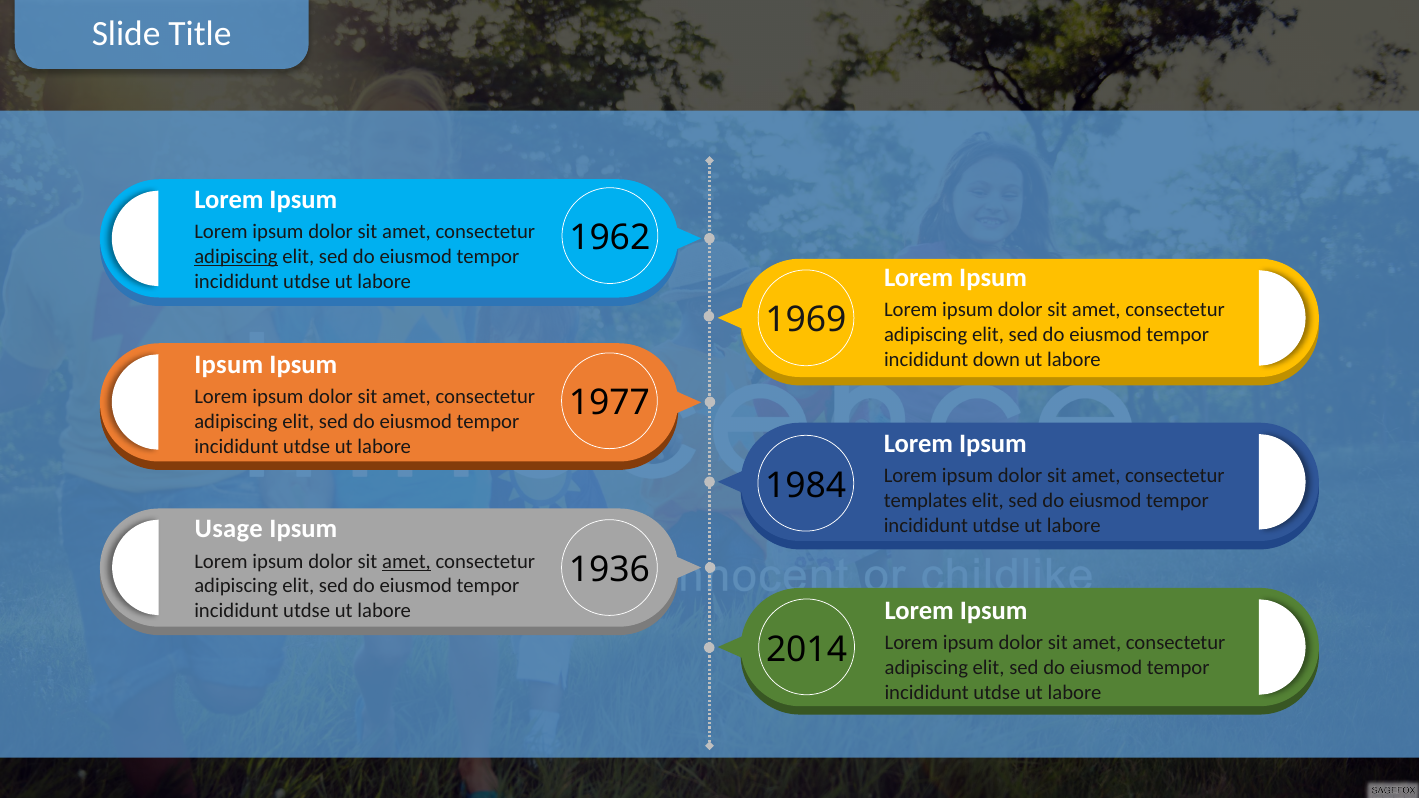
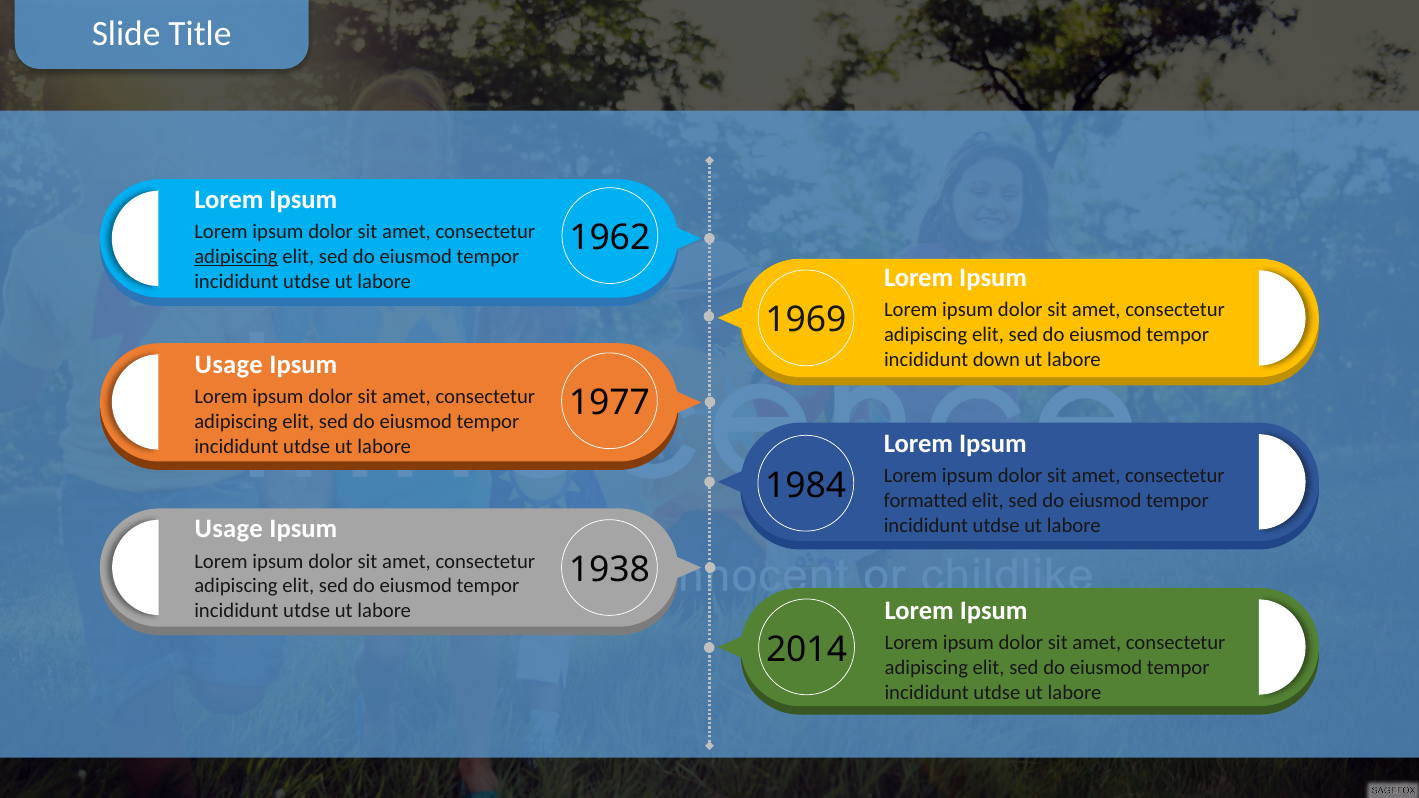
Ipsum: Ipsum -> Usage (229, 365)
templates: templates -> formatted (926, 501)
amet underline: present -> none (406, 561)
1936: 1936 -> 1938 (609, 570)
